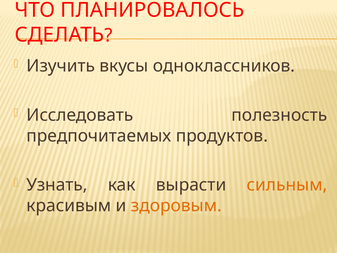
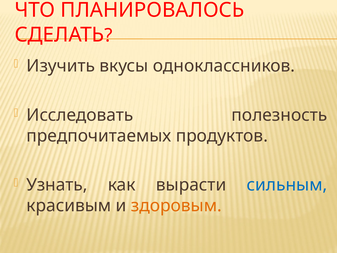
сильным colour: orange -> blue (287, 185)
